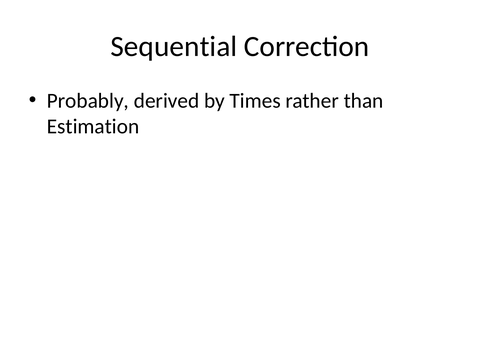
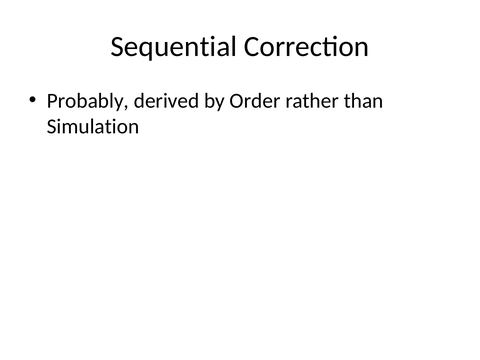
Times: Times -> Order (255, 101)
Estimation: Estimation -> Simulation (93, 126)
